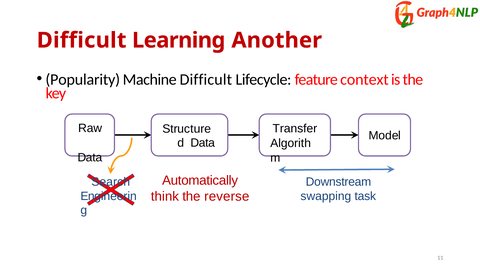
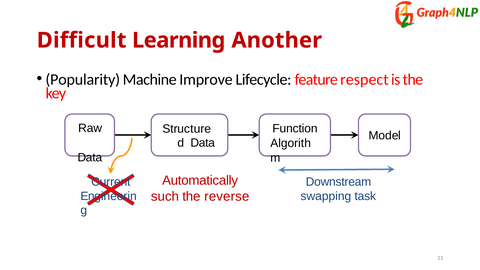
Machine Difficult: Difficult -> Improve (206, 79)
context: context -> respect (364, 79)
Transfer: Transfer -> Function (295, 128)
Search: Search -> Current (111, 182)
think: think -> such (165, 197)
